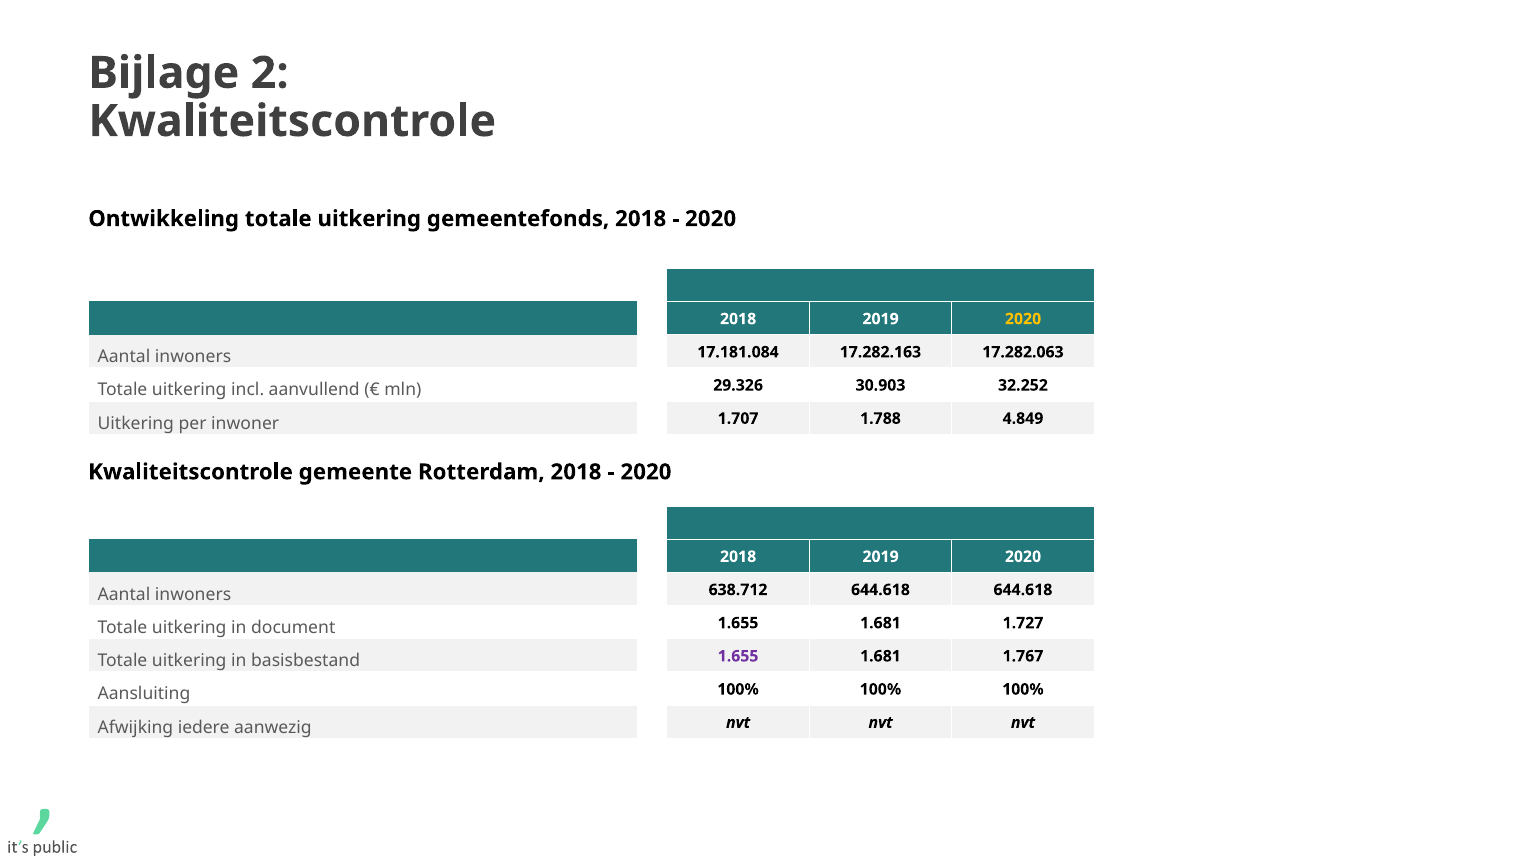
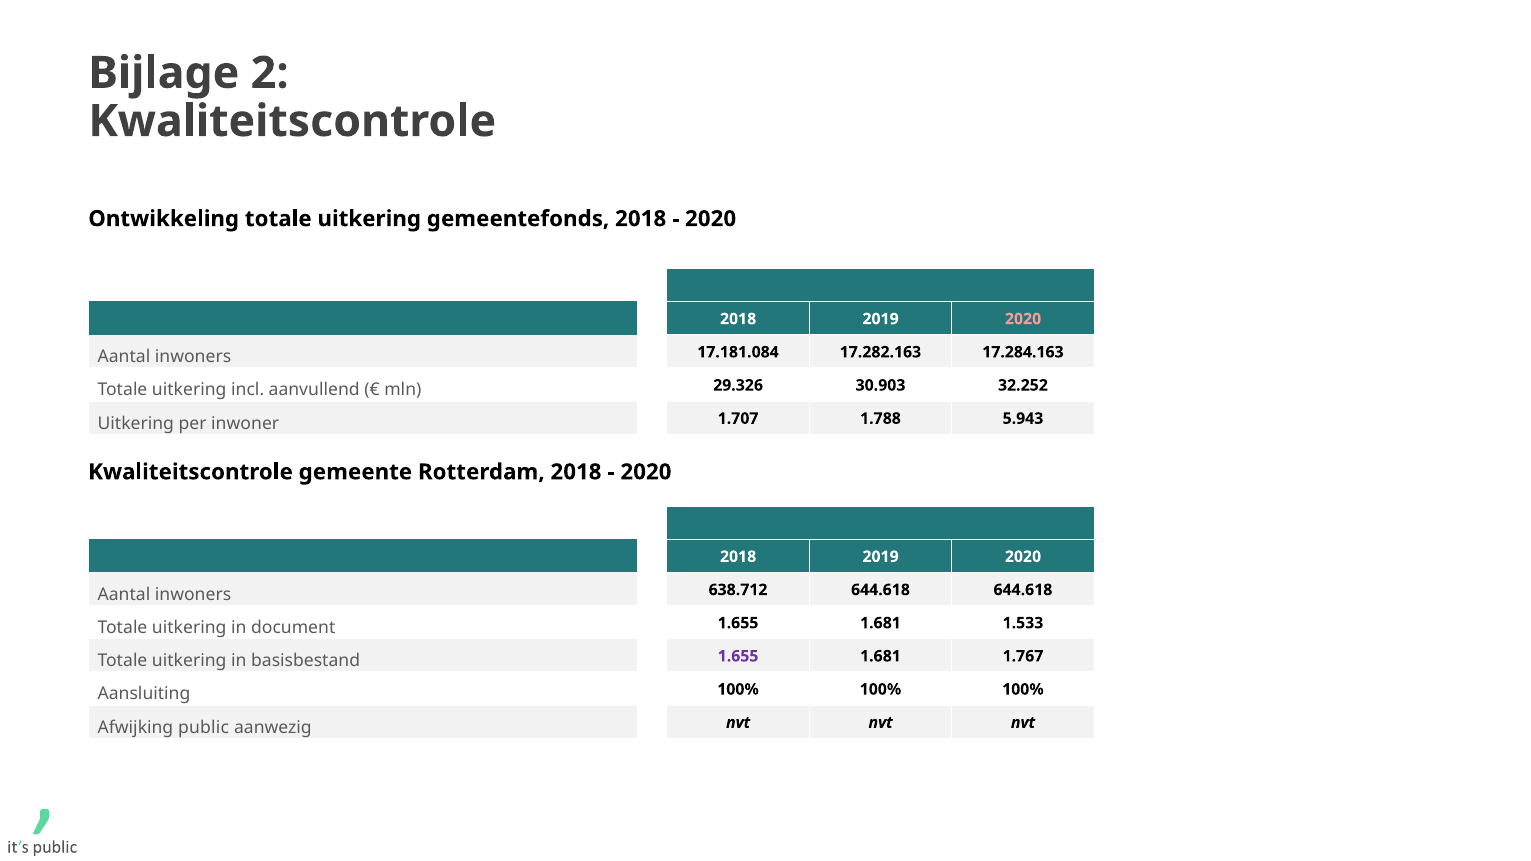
2020 colour: yellow -> pink (1023, 319)
17.282.063: 17.282.063 -> 17.284.163 (1023, 352)
4.849: 4.849 -> 5.943 (1023, 419)
1.727: 1.727 -> 1.533 (1023, 623)
iedere: iedere -> public (204, 727)
